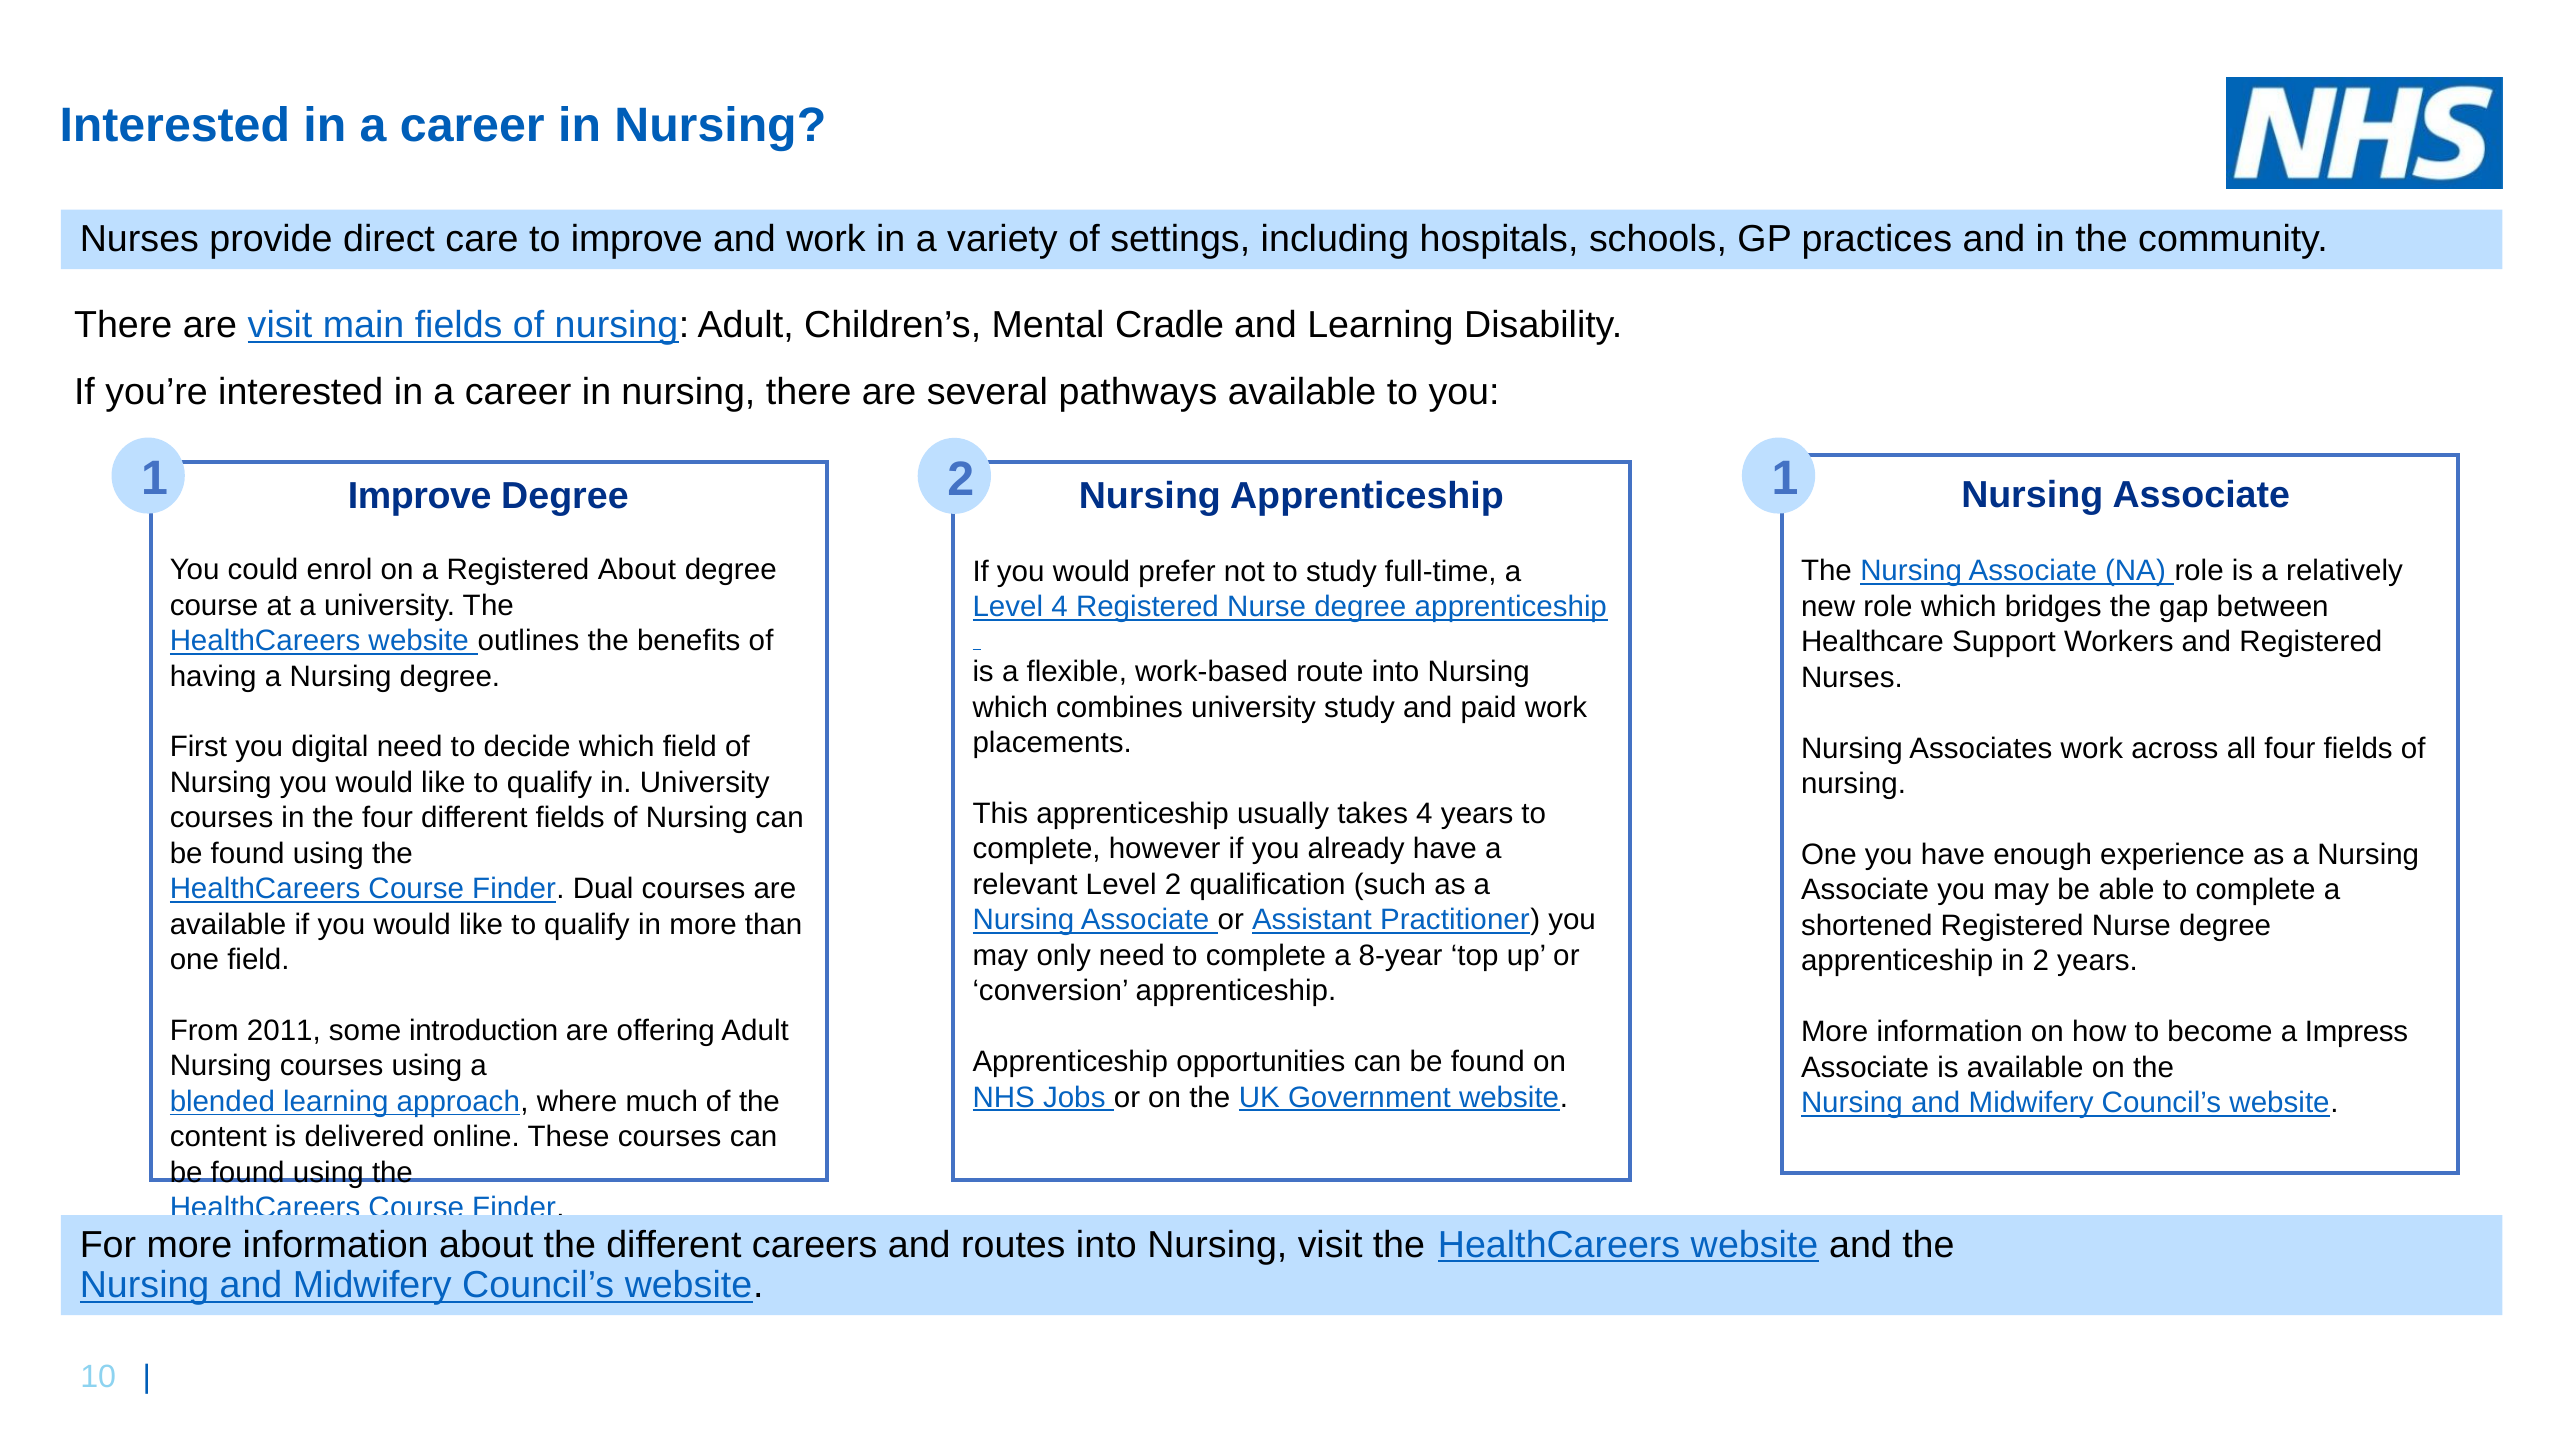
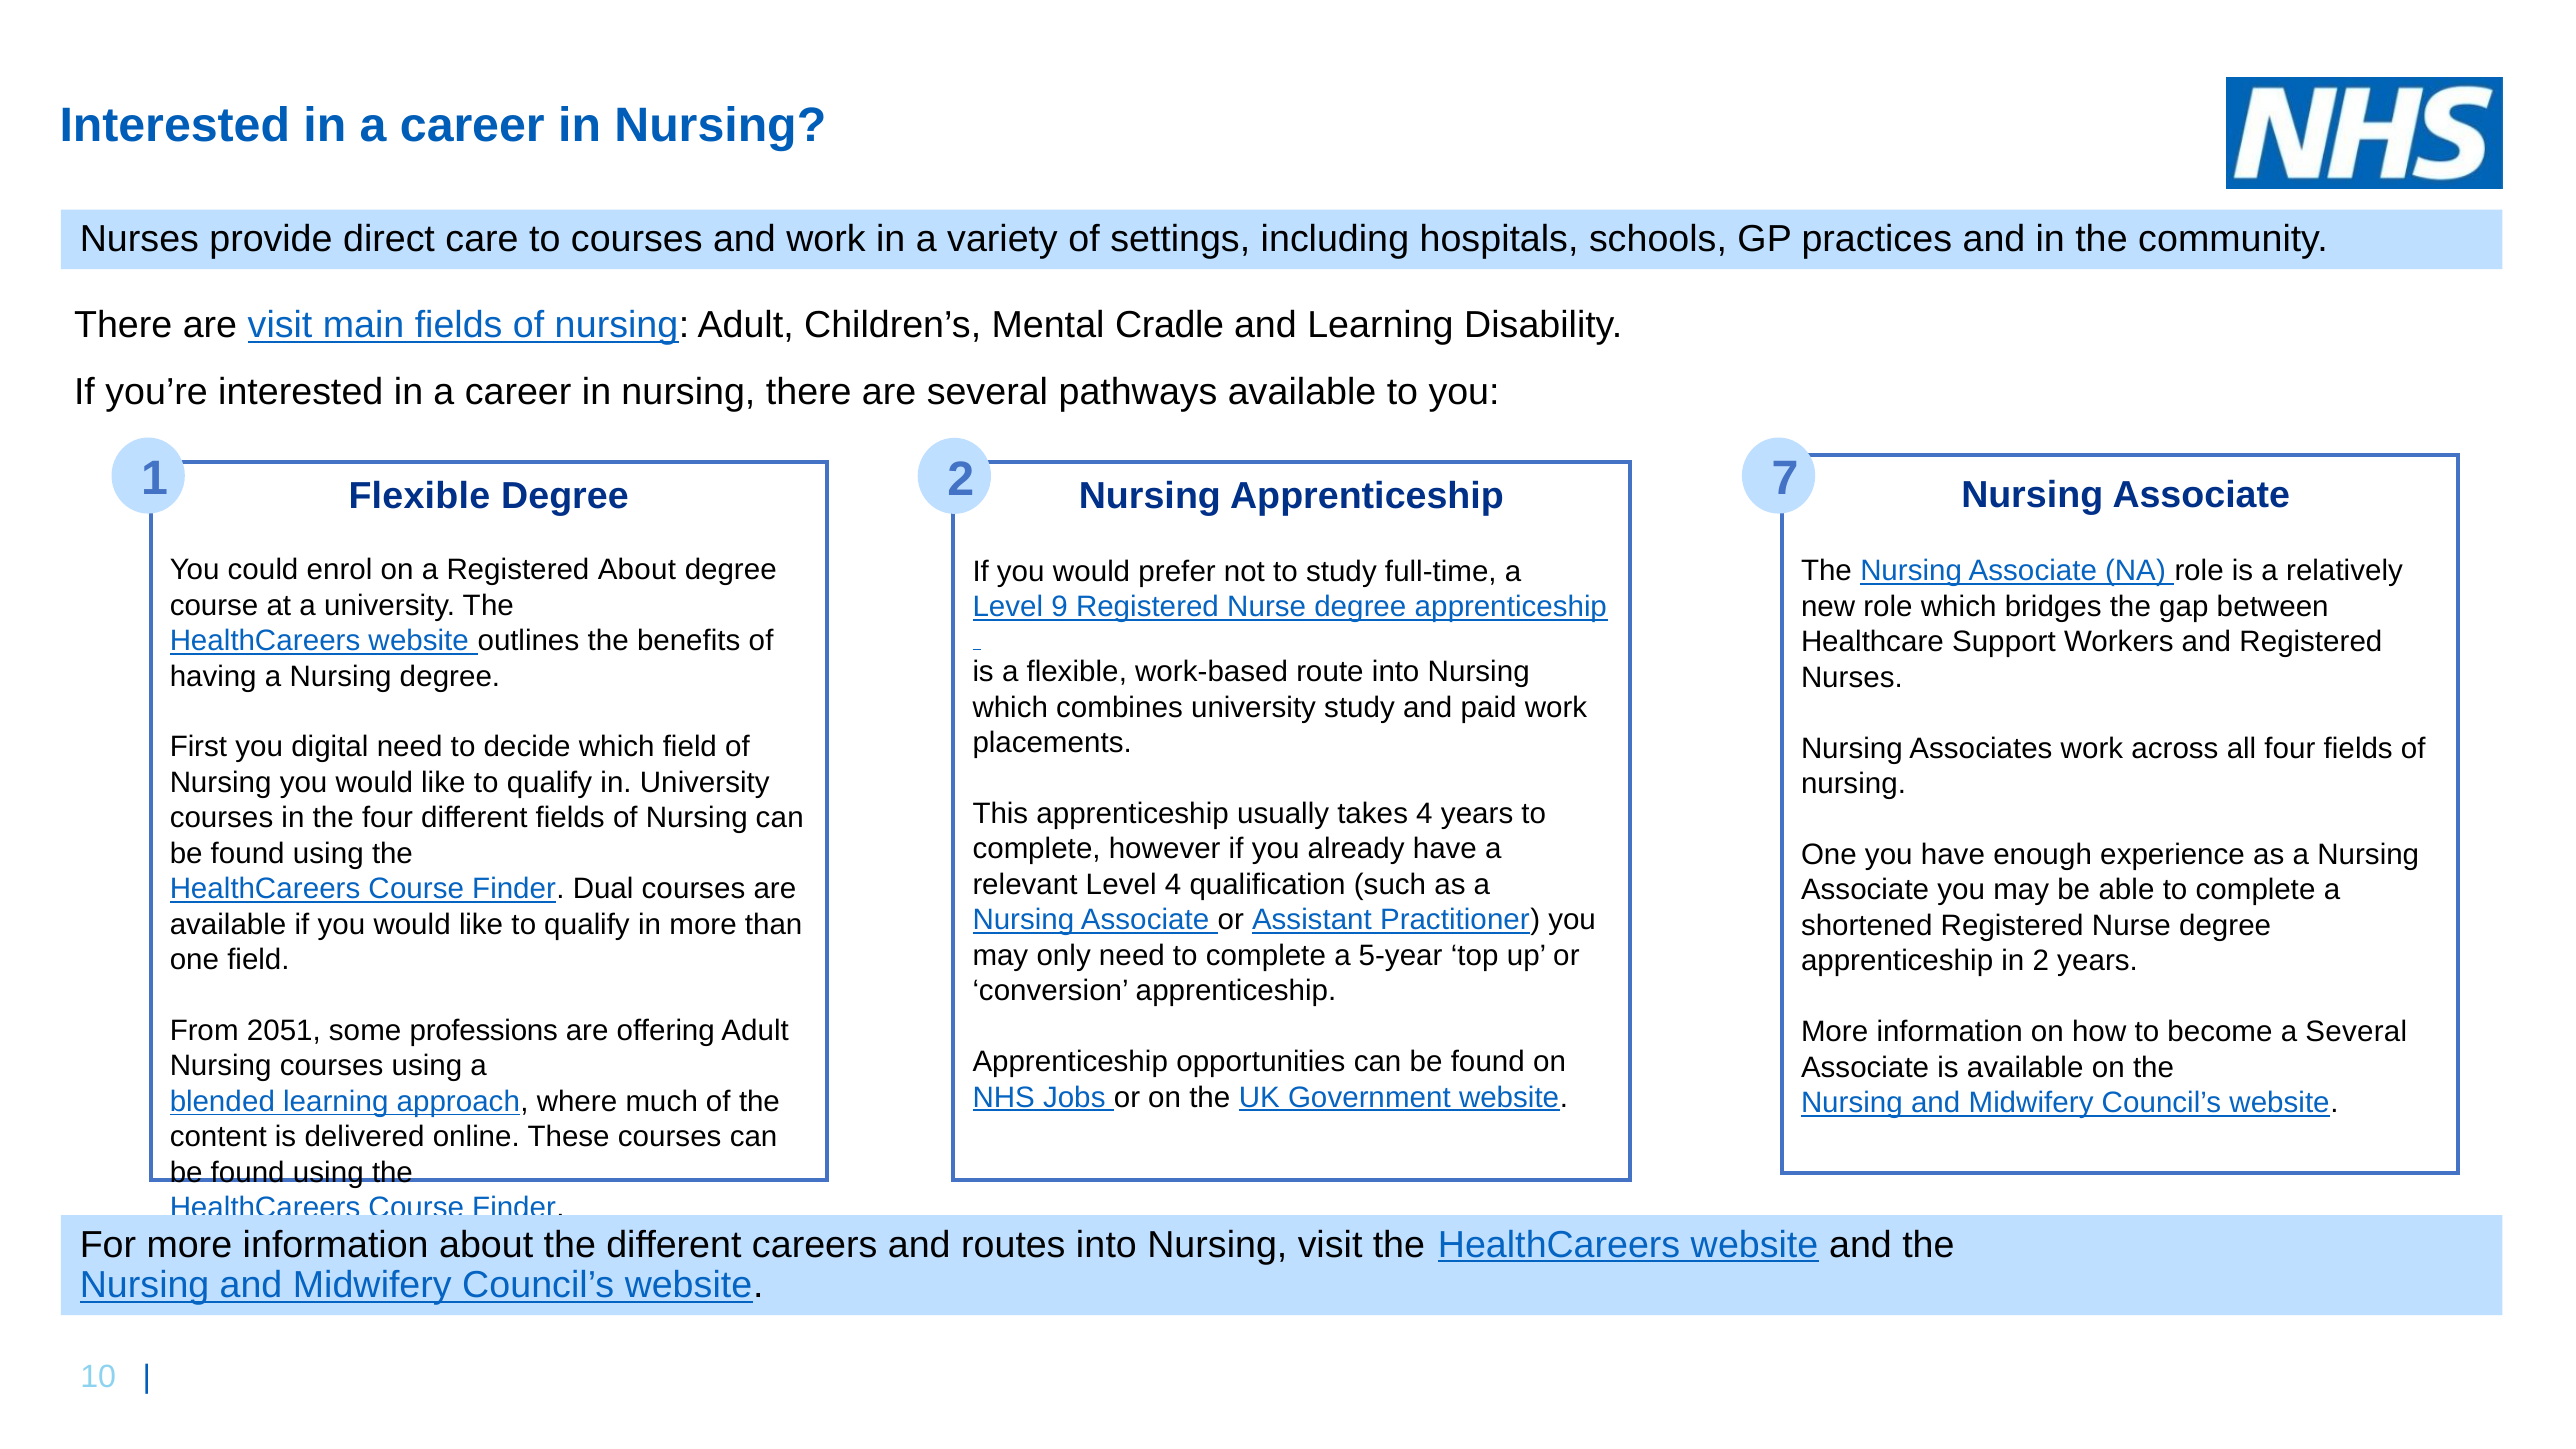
to improve: improve -> courses (637, 239)
1 1: 1 -> 7 (1785, 479)
Improve: Improve -> Flexible (419, 496)
Level 4: 4 -> 9 (1060, 607)
Level 2: 2 -> 4 (1173, 885)
8-year: 8-year -> 5-year (1401, 956)
2011: 2011 -> 2051 (284, 1031)
introduction: introduction -> professions (484, 1031)
a Impress: Impress -> Several (2356, 1032)
